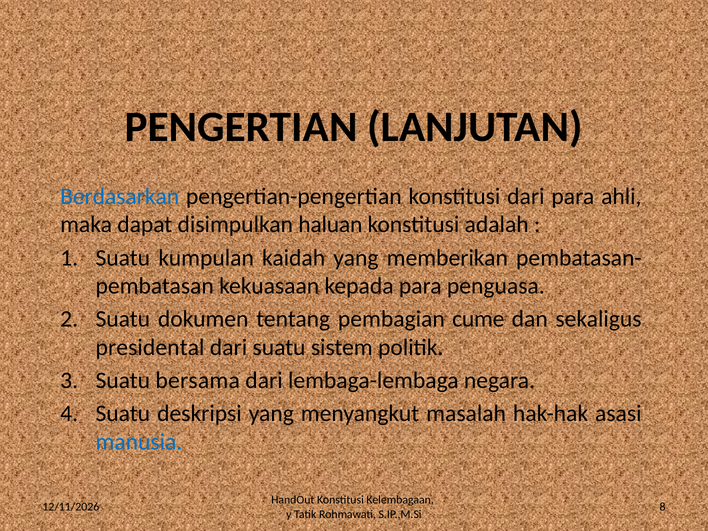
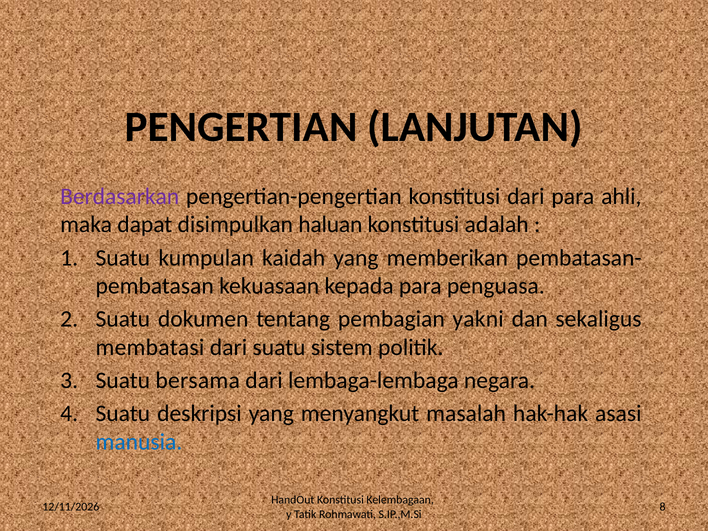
Berdasarkan colour: blue -> purple (120, 196)
cume: cume -> yakni (478, 319)
presidental: presidental -> membatasi (150, 347)
